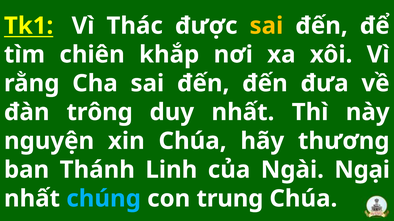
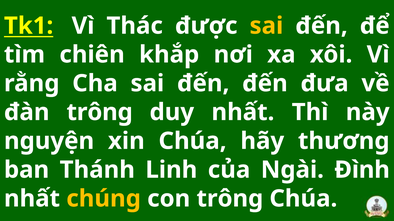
Ngại: Ngại -> Đình (362, 170)
chúng colour: light blue -> yellow (104, 199)
con trung: trung -> trông (230, 199)
